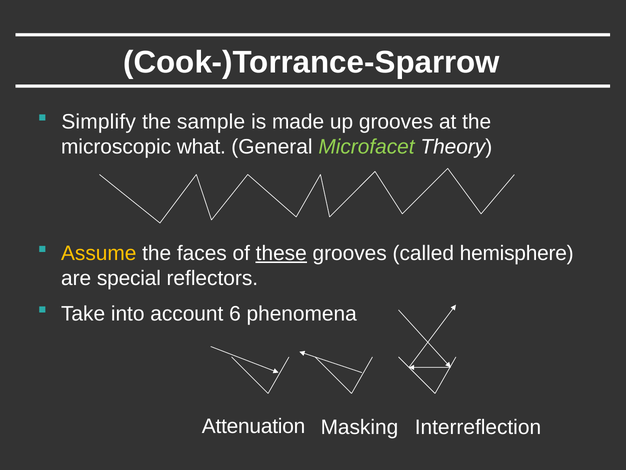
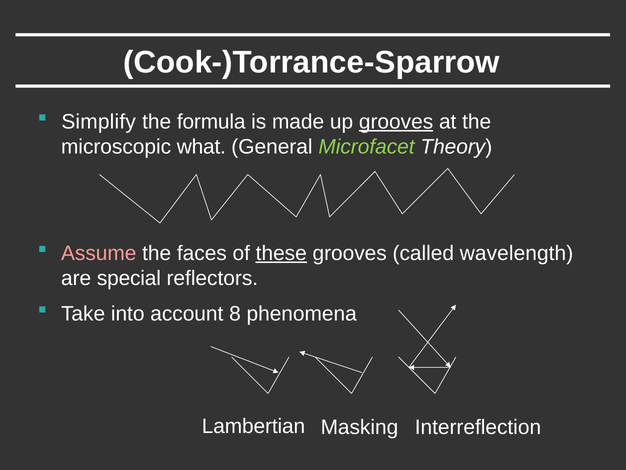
sample: sample -> formula (211, 122)
grooves underline: none -> present (396, 122)
Assume colour: yellow -> pink (99, 253)
hemisphere: hemisphere -> wavelength (517, 253)
6: 6 -> 8 (235, 314)
Attenuation: Attenuation -> Lambertian (254, 426)
